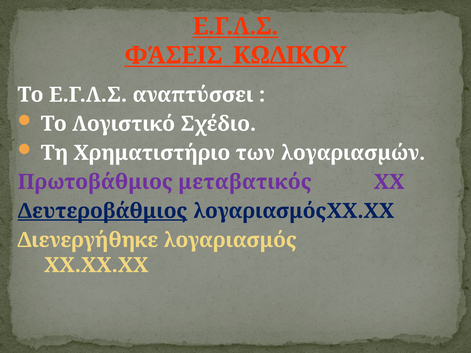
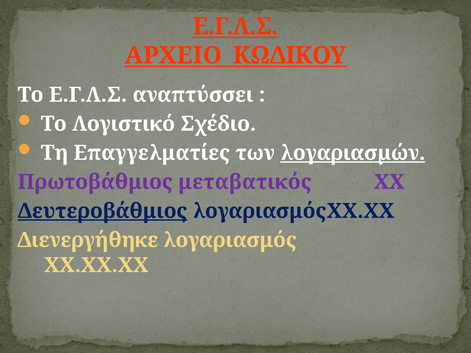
ΦΆΣΕΙΣ: ΦΆΣΕΙΣ -> ΑΡΧΕΙΟ (173, 55)
Χρηματιστήριο: Χρηματιστήριο -> Επαγγελματίες (152, 153)
λογαριασµών underline: none -> present (353, 153)
